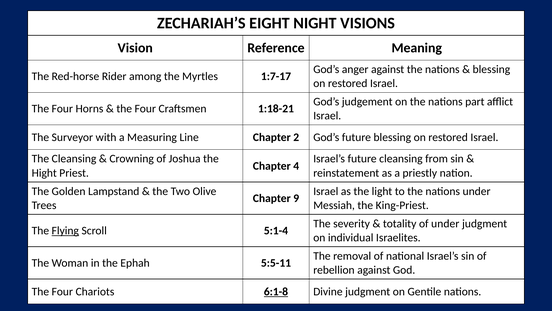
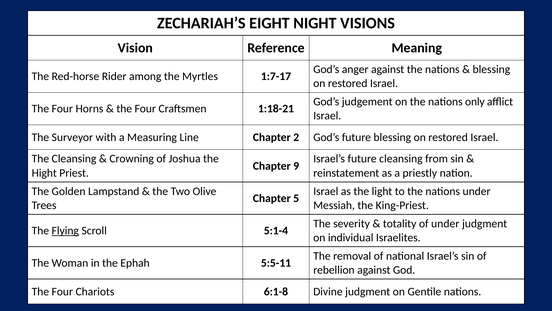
part: part -> only (475, 102)
4: 4 -> 9 (296, 166)
9: 9 -> 5 (296, 198)
6:1-8 underline: present -> none (276, 291)
